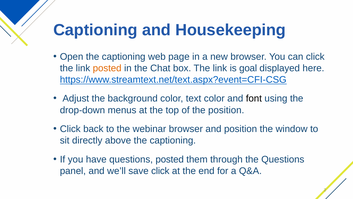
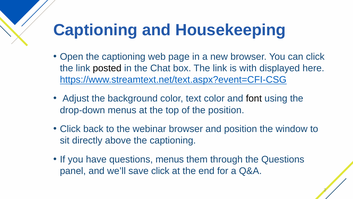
posted colour: orange -> black (107, 68)
goal: goal -> with (248, 68)
questions posted: posted -> menus (170, 159)
